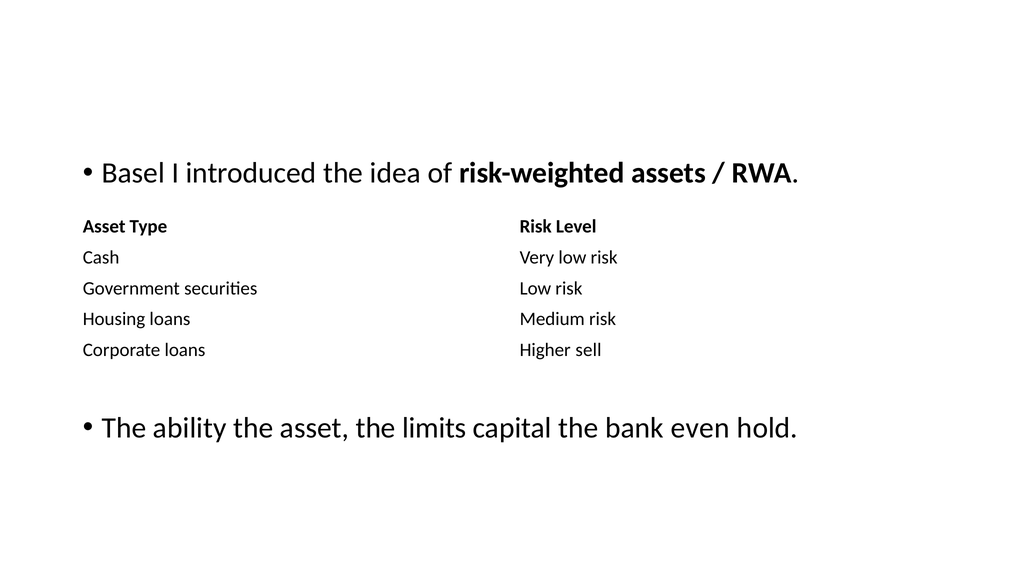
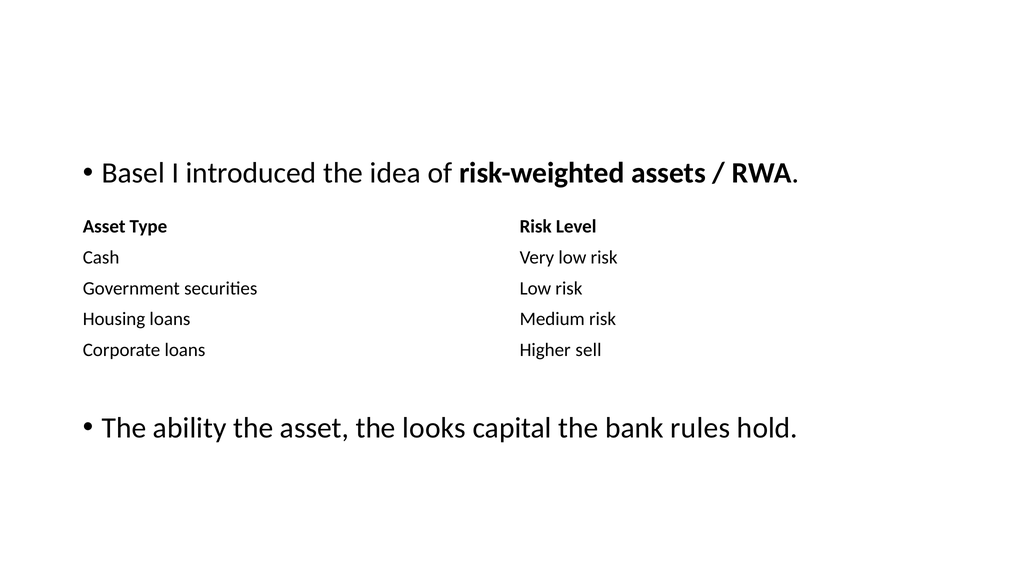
limits: limits -> looks (434, 428)
even: even -> rules (700, 428)
